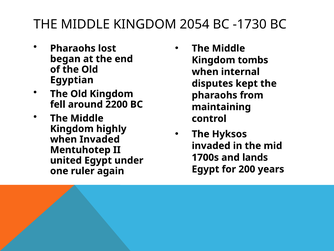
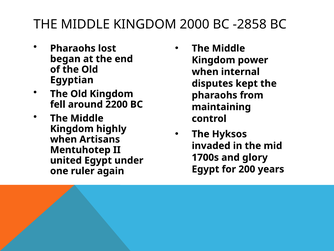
2054: 2054 -> 2000 (195, 24)
-1730: -1730 -> -2858 (250, 24)
tombs: tombs -> power (253, 60)
when Invaded: Invaded -> Artisans (100, 139)
lands: lands -> glory (255, 157)
